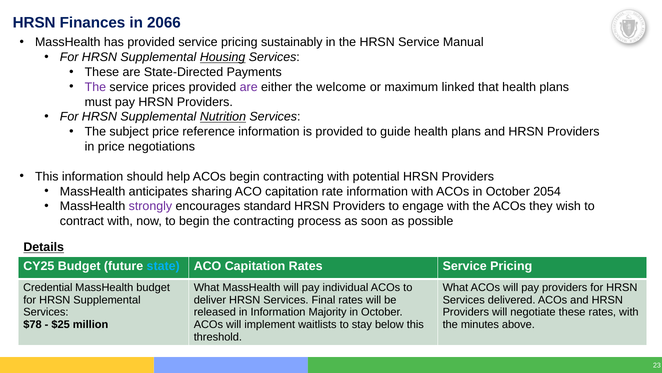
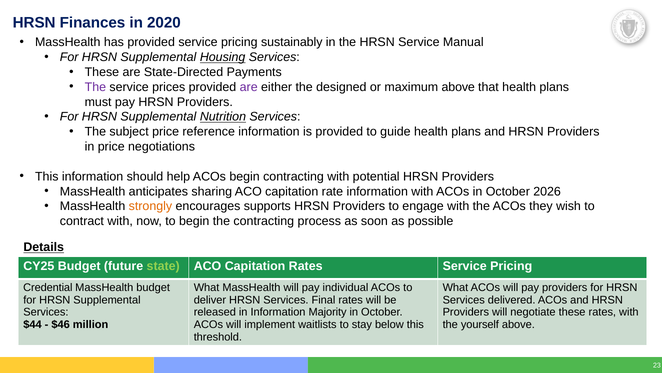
2066: 2066 -> 2020 (164, 23)
welcome: welcome -> designed (341, 87)
maximum linked: linked -> above (458, 87)
2054: 2054 -> 2026 (547, 191)
strongly colour: purple -> orange (150, 206)
standard: standard -> supports (267, 206)
state colour: light blue -> light green (163, 266)
$78: $78 -> $44 (33, 324)
$25: $25 -> $46 (61, 324)
minutes: minutes -> yourself (480, 324)
